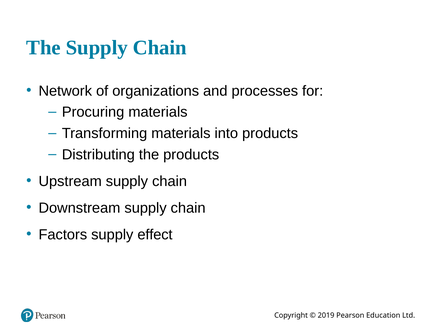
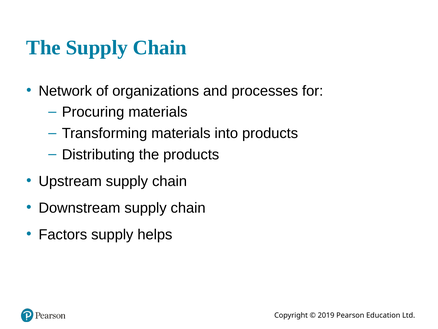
effect: effect -> helps (155, 234)
